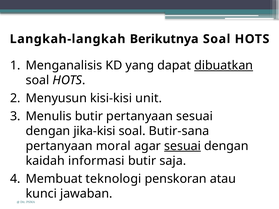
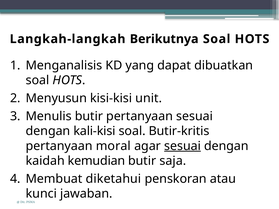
dibuatkan underline: present -> none (224, 65)
jika-kisi: jika-kisi -> kali-kisi (94, 131)
Butir-sana: Butir-sana -> Butir-kritis (179, 131)
informasi: informasi -> kemudian (96, 161)
teknologi: teknologi -> diketahui (113, 179)
